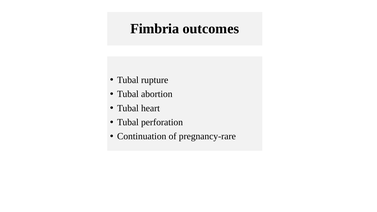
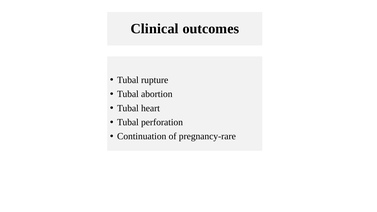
Fimbria: Fimbria -> Clinical (155, 29)
